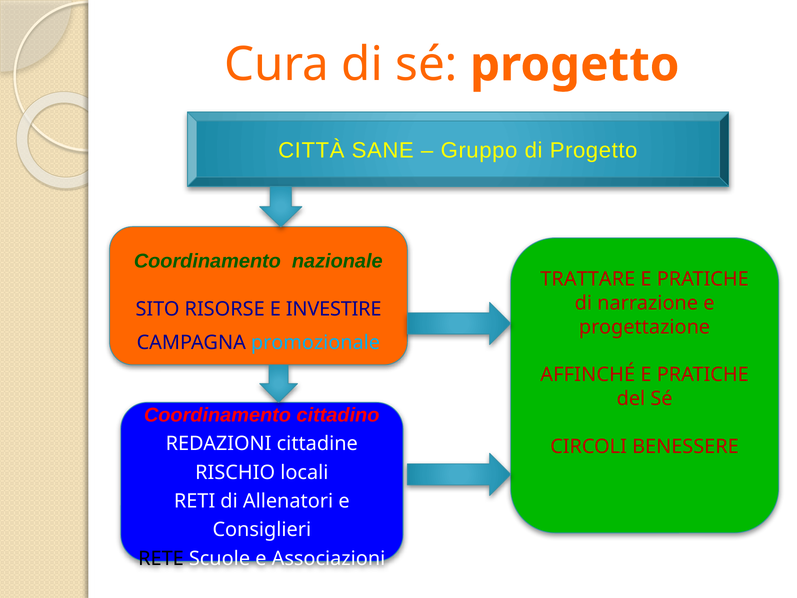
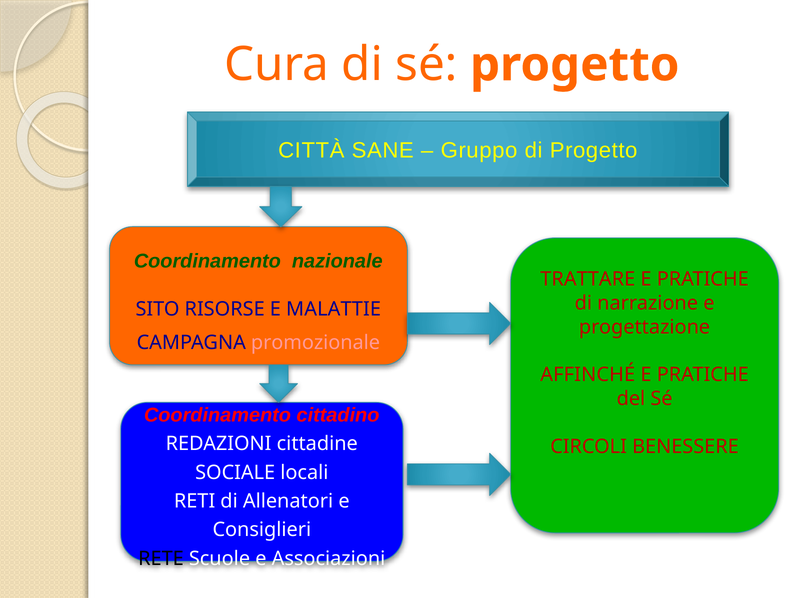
INVESTIRE: INVESTIRE -> MALATTIE (334, 309)
promozionale colour: light blue -> pink (315, 343)
RISCHIO: RISCHIO -> SOCIALE (235, 472)
